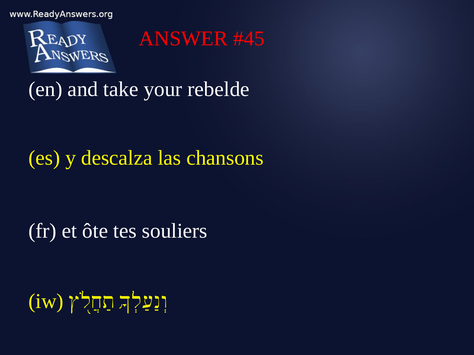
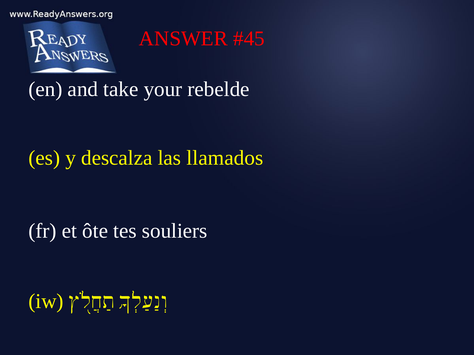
chansons: chansons -> llamados (225, 158)
